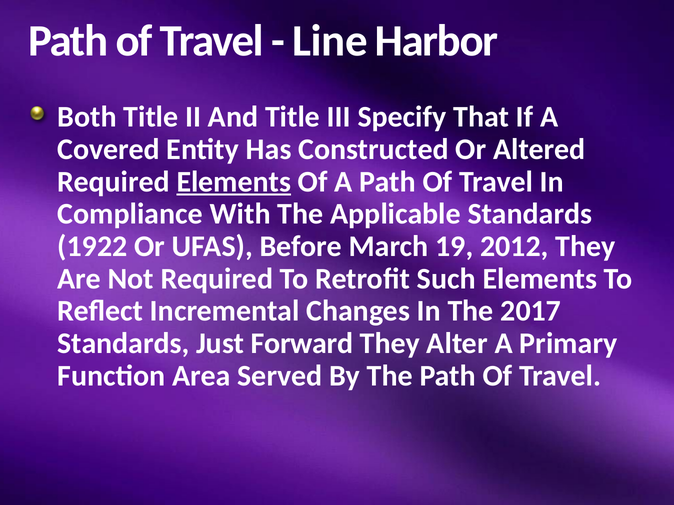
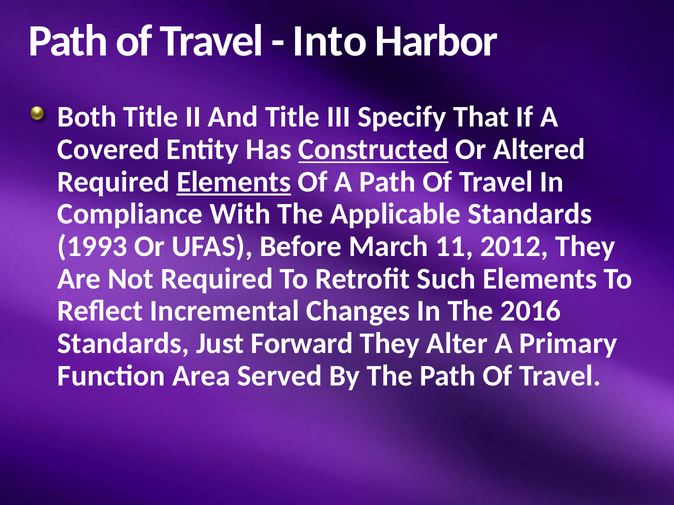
Line: Line -> Into (330, 41)
Constructed underline: none -> present (374, 149)
1922: 1922 -> 1993 (92, 247)
19: 19 -> 11 (454, 247)
2017: 2017 -> 2016 (531, 311)
